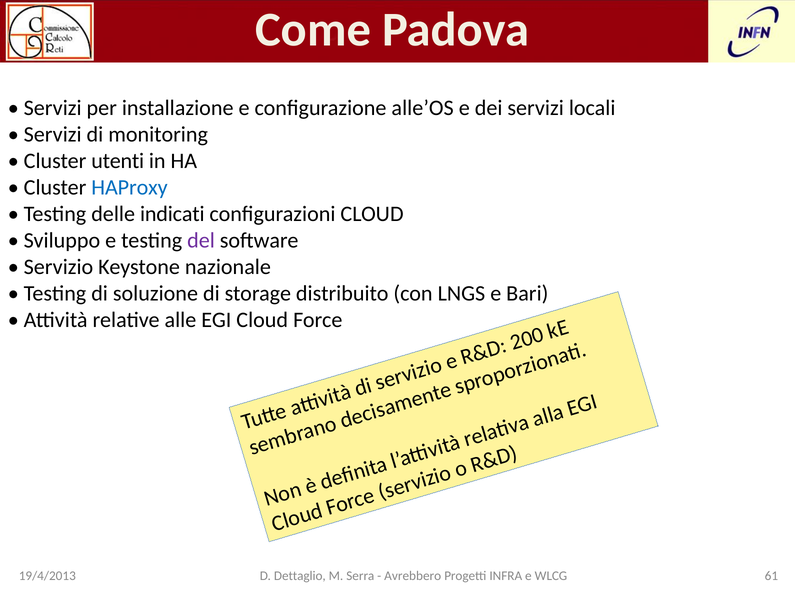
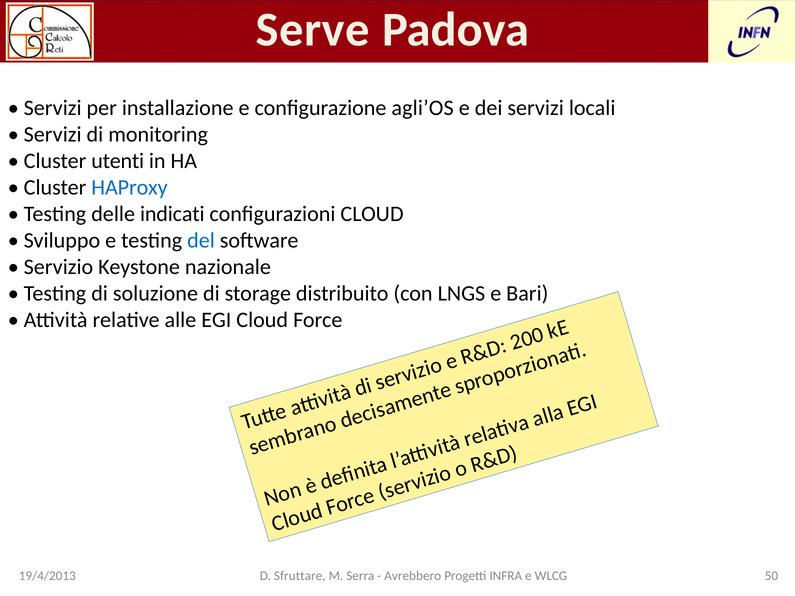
Come: Come -> Serve (313, 30)
alle’OS: alle’OS -> agli’OS (423, 108)
del colour: purple -> blue (201, 241)
Dettaglio: Dettaglio -> Sfruttare (300, 576)
61: 61 -> 50 (771, 576)
